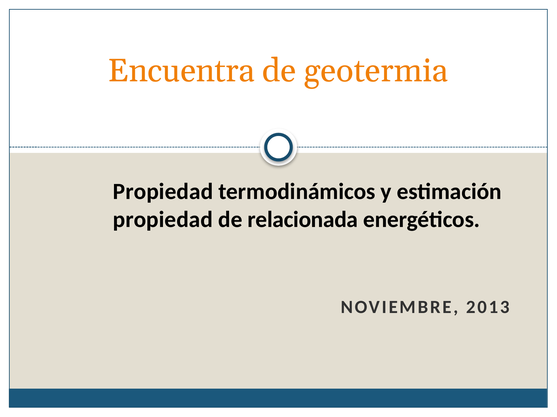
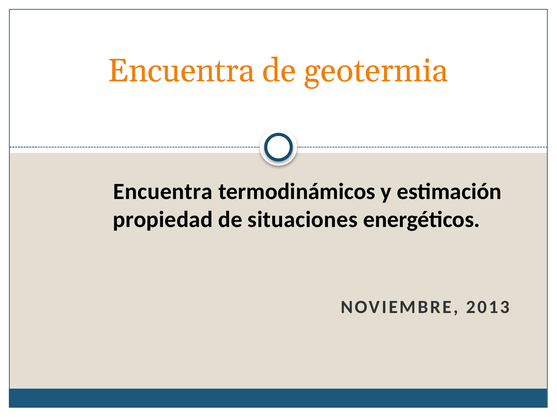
Propiedad: Propiedad -> Encuentra (163, 192)
relacionada: relacionada -> situaciones (303, 220)
